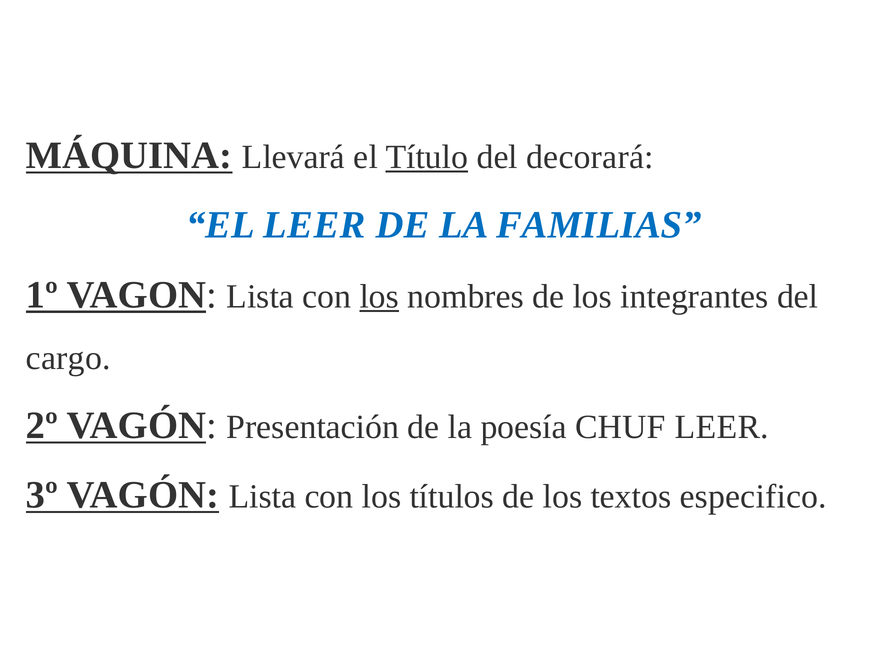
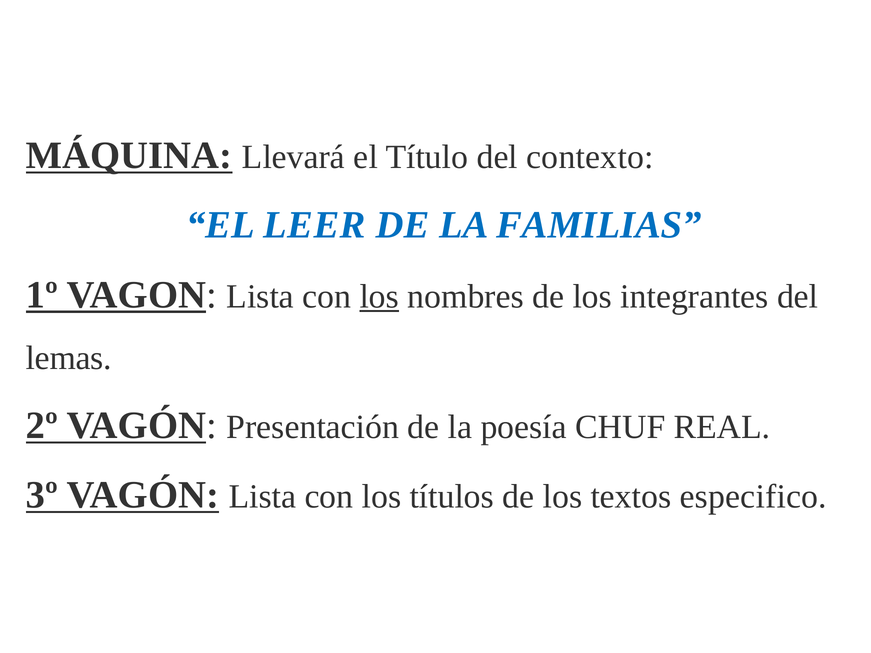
Título underline: present -> none (427, 157)
decorará: decorará -> contexto (590, 157)
cargo: cargo -> lemas (69, 358)
CHUF LEER: LEER -> REAL (722, 427)
